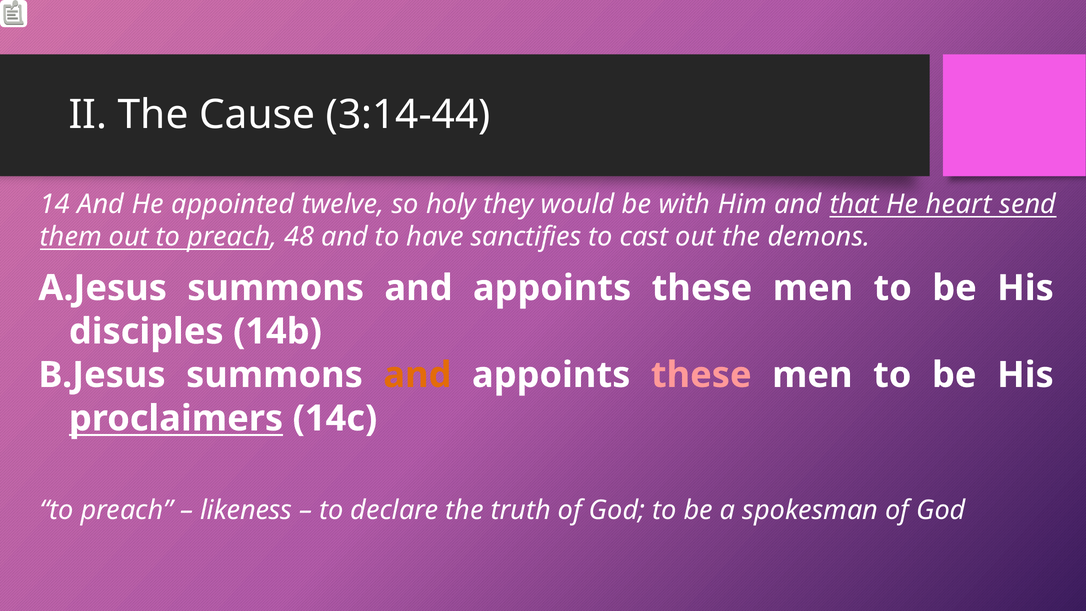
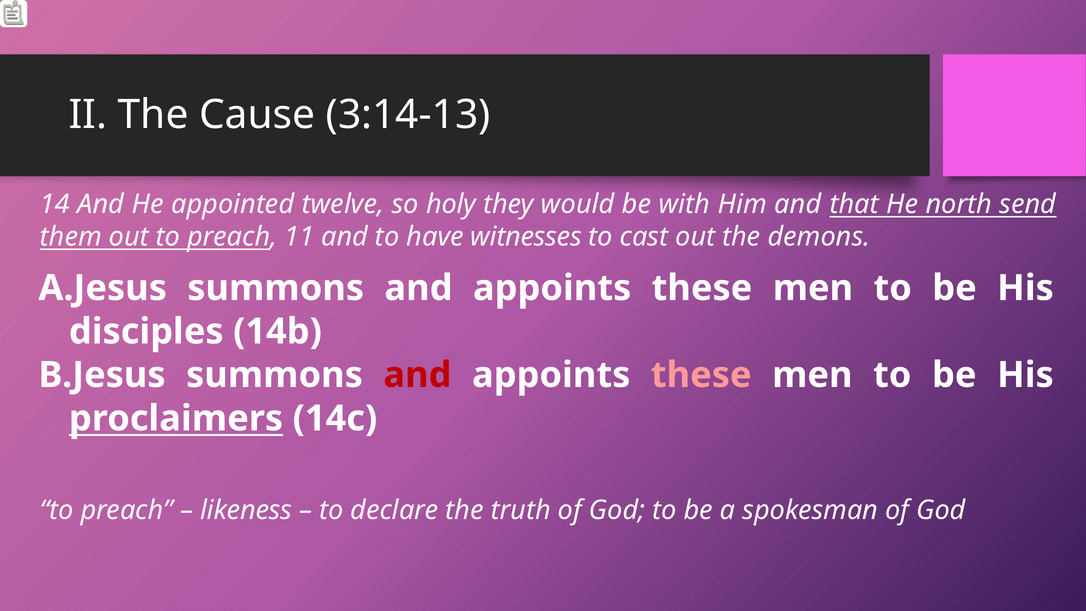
3:14-44: 3:14-44 -> 3:14-13 (408, 115)
heart: heart -> north (959, 204)
48: 48 -> 11 (299, 237)
sanctifies: sanctifies -> witnesses (526, 237)
and colour: orange -> red (417, 375)
